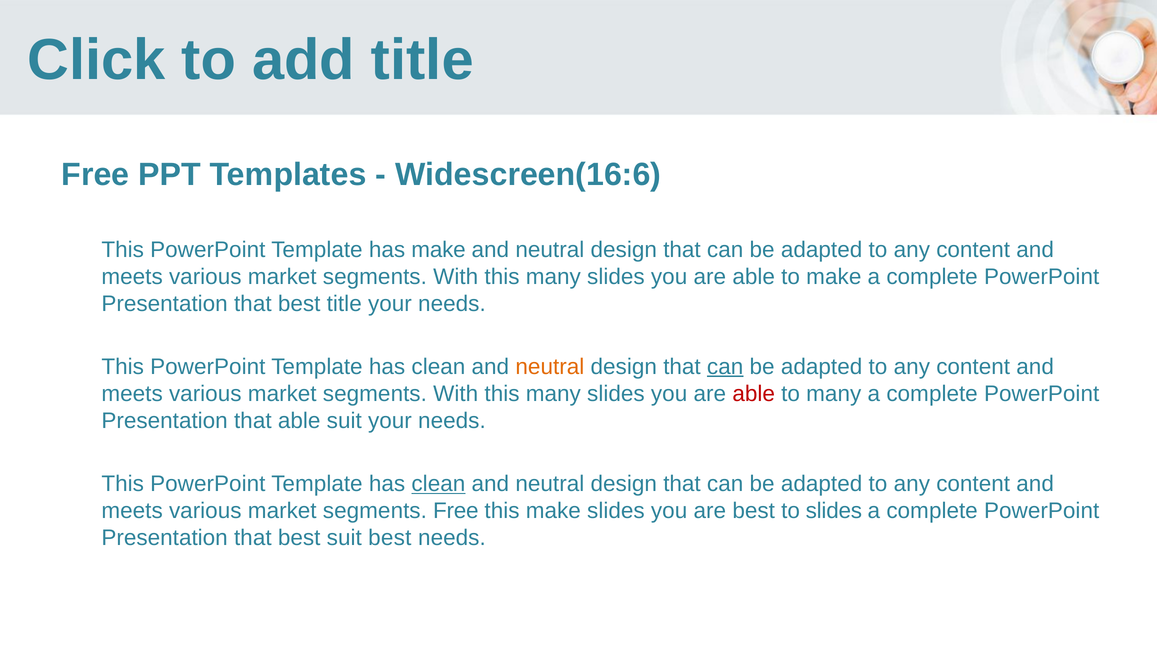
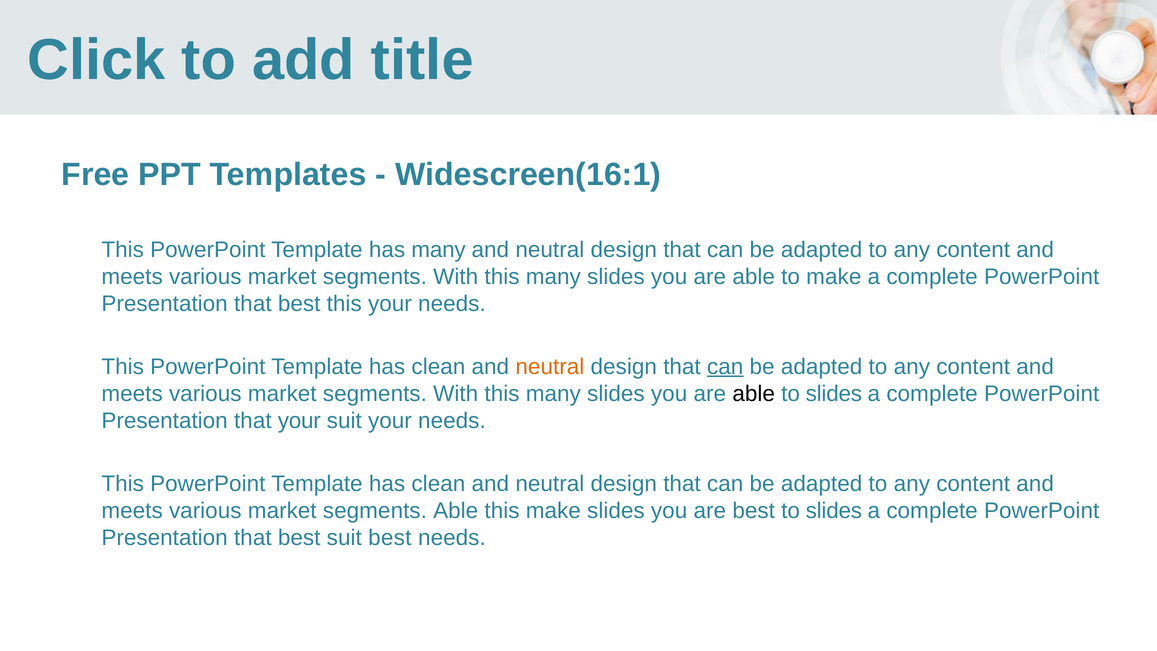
Widescreen(16:6: Widescreen(16:6 -> Widescreen(16:1 (528, 175)
has make: make -> many (439, 250)
best title: title -> this (344, 304)
able colour: red -> black (754, 394)
many: many -> slides (834, 394)
that able: able -> your (299, 421)
clean underline: present -> none (438, 484)
segments Free: Free -> Able (456, 511)
